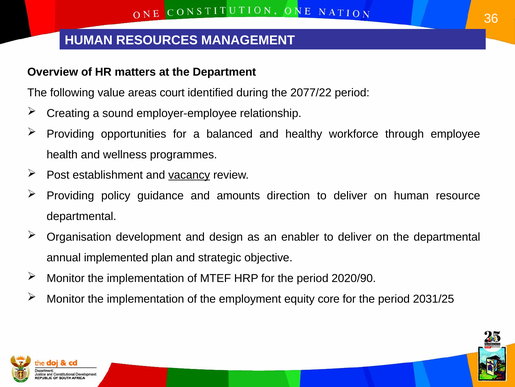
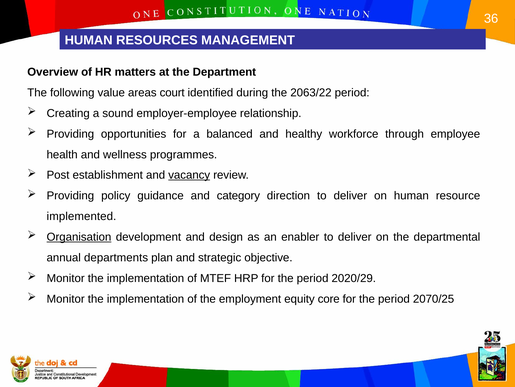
2077/22: 2077/22 -> 2063/22 (311, 93)
amounts: amounts -> category (238, 195)
departmental: departmental -> implemented (81, 216)
Organisation underline: none -> present (79, 237)
implemented: implemented -> departments (116, 257)
2020/90: 2020/90 -> 2020/29 (354, 278)
2031/25: 2031/25 -> 2070/25 (434, 298)
